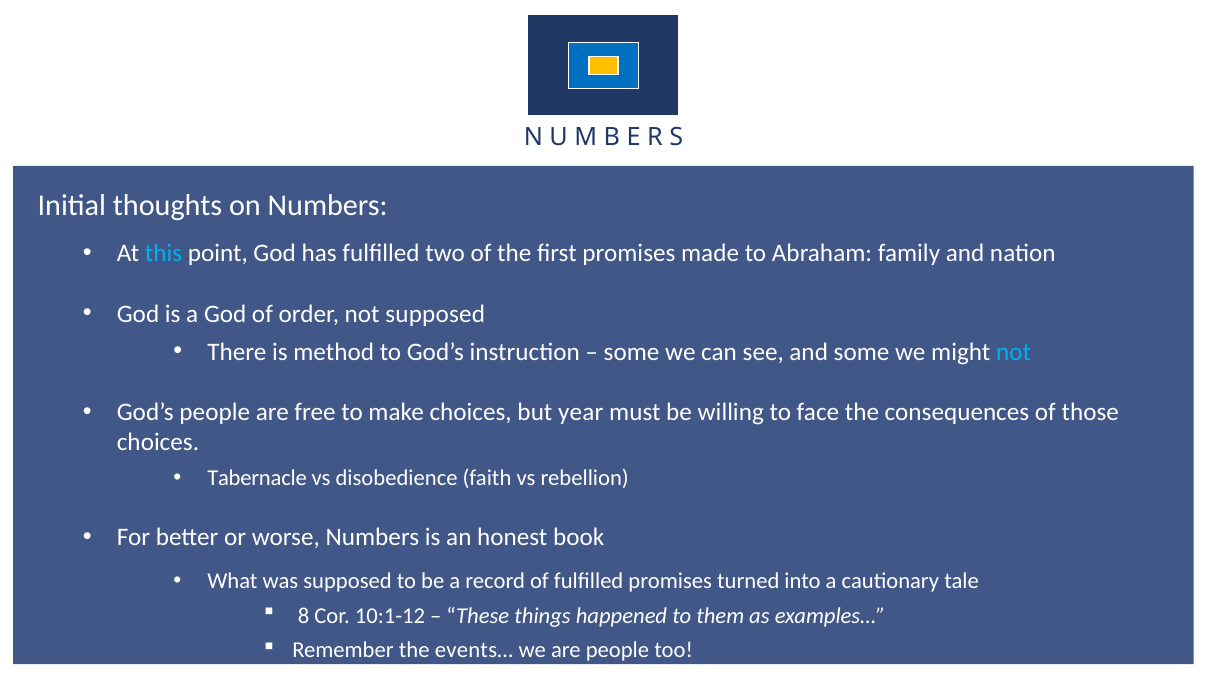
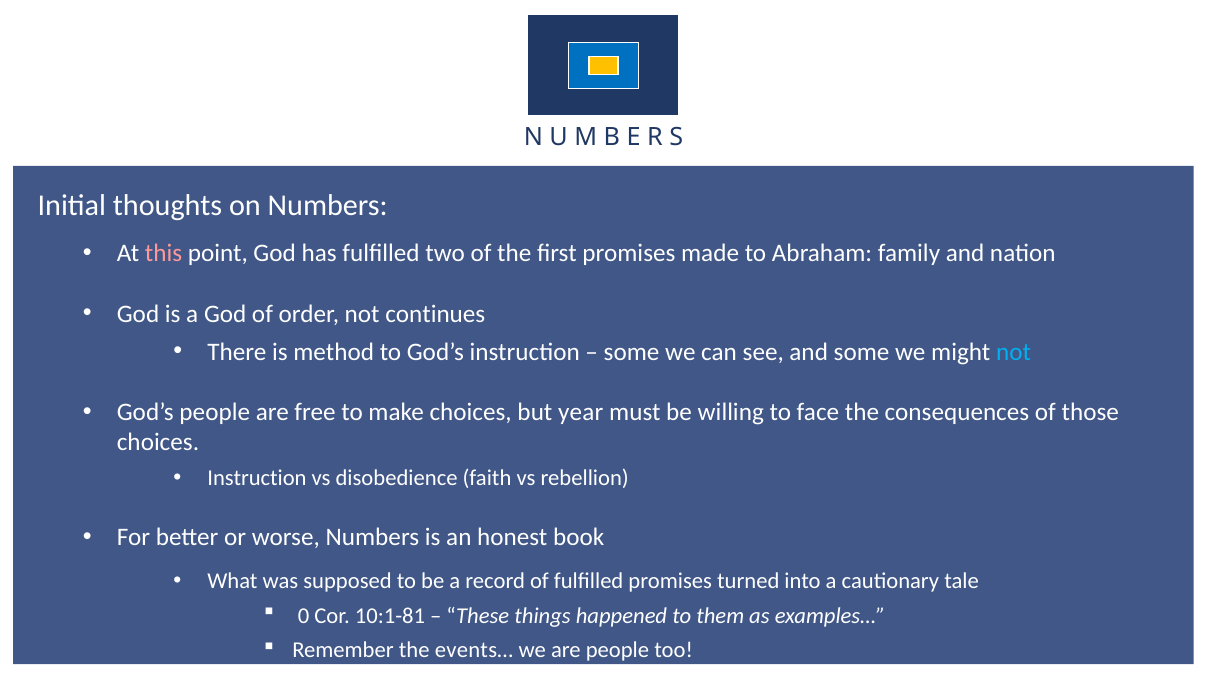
this colour: light blue -> pink (164, 254)
not supposed: supposed -> continues (435, 314)
Tabernacle: Tabernacle -> Instruction (257, 478)
8: 8 -> 0 (304, 616)
10:1-12: 10:1-12 -> 10:1-81 (390, 616)
